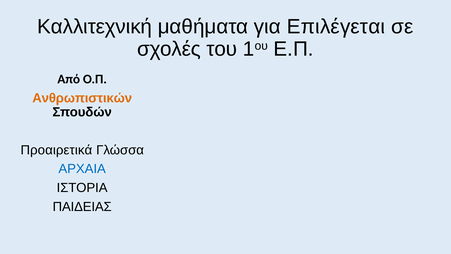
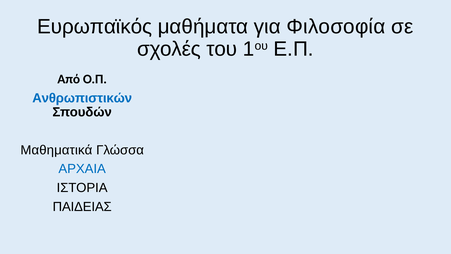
Καλλιτεχνική: Καλλιτεχνική -> Ευρωπαϊκός (95, 27)
Επιλέγεται: Επιλέγεται -> Φιλοσοφία (336, 27)
Ανθρωπιστικών colour: orange -> blue (82, 98)
Προαιρετικά: Προαιρετικά -> Μαθηματικά (56, 150)
